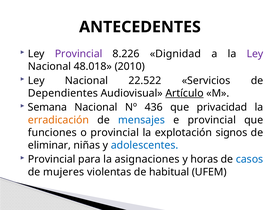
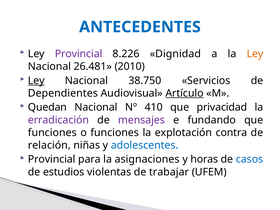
ANTECEDENTES colour: black -> blue (140, 27)
Ley colour: purple -> orange (255, 54)
48.018: 48.018 -> 26.481 (93, 66)
Ley underline: none -> present (36, 81)
22.522: 22.522 -> 38.750 (145, 81)
Semana: Semana -> Quedan (47, 107)
436: 436 -> 410 (154, 107)
erradicación colour: orange -> purple (58, 120)
mensajes colour: blue -> purple (142, 120)
e provincial: provincial -> fundando (212, 120)
o provincial: provincial -> funciones (115, 133)
signos: signos -> contra (231, 133)
eliminar: eliminar -> relación (49, 145)
mujeres: mujeres -> estudios (64, 172)
habitual: habitual -> trabajar (169, 172)
